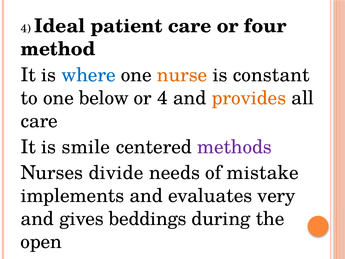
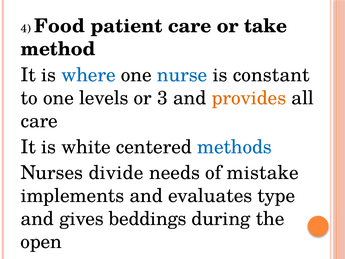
Ideal: Ideal -> Food (60, 26)
four: four -> take (265, 26)
nurse colour: orange -> blue (182, 75)
below: below -> levels (104, 98)
or 4: 4 -> 3 (162, 98)
smile: smile -> white (86, 147)
methods colour: purple -> blue (234, 147)
very: very -> type (276, 196)
